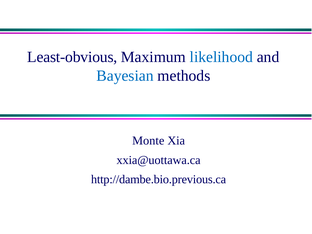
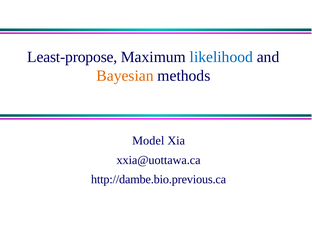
Least-obvious: Least-obvious -> Least-propose (72, 57)
Bayesian colour: blue -> orange (125, 76)
Monte: Monte -> Model (148, 141)
